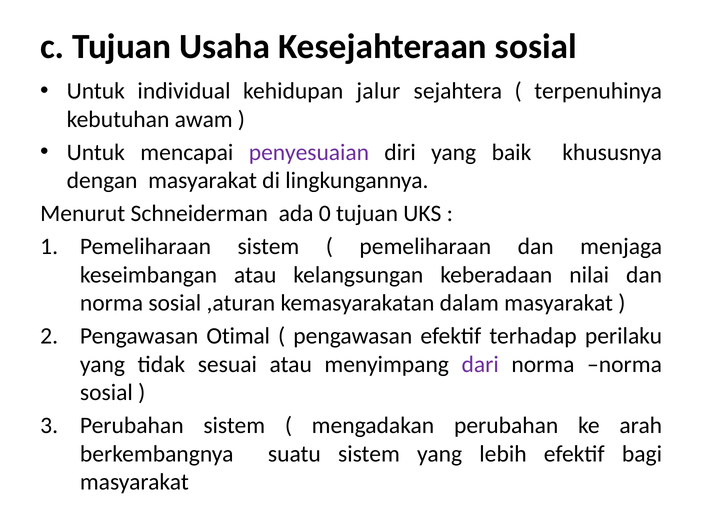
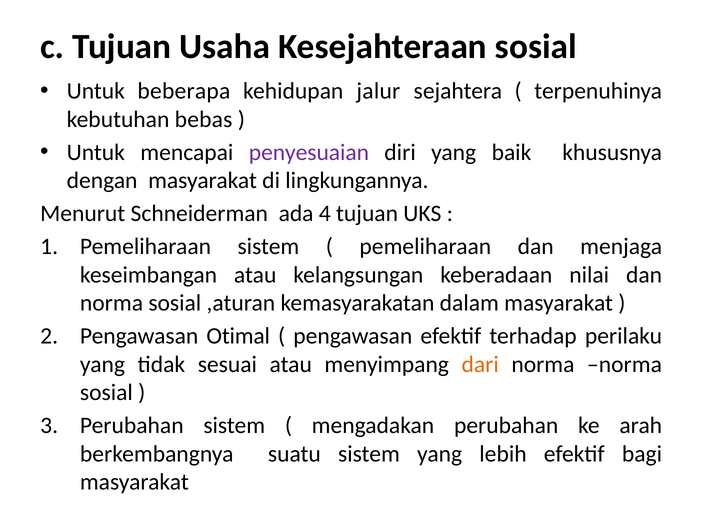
individual: individual -> beberapa (184, 91)
awam: awam -> bebas (204, 119)
0: 0 -> 4 (325, 214)
dari colour: purple -> orange (480, 364)
